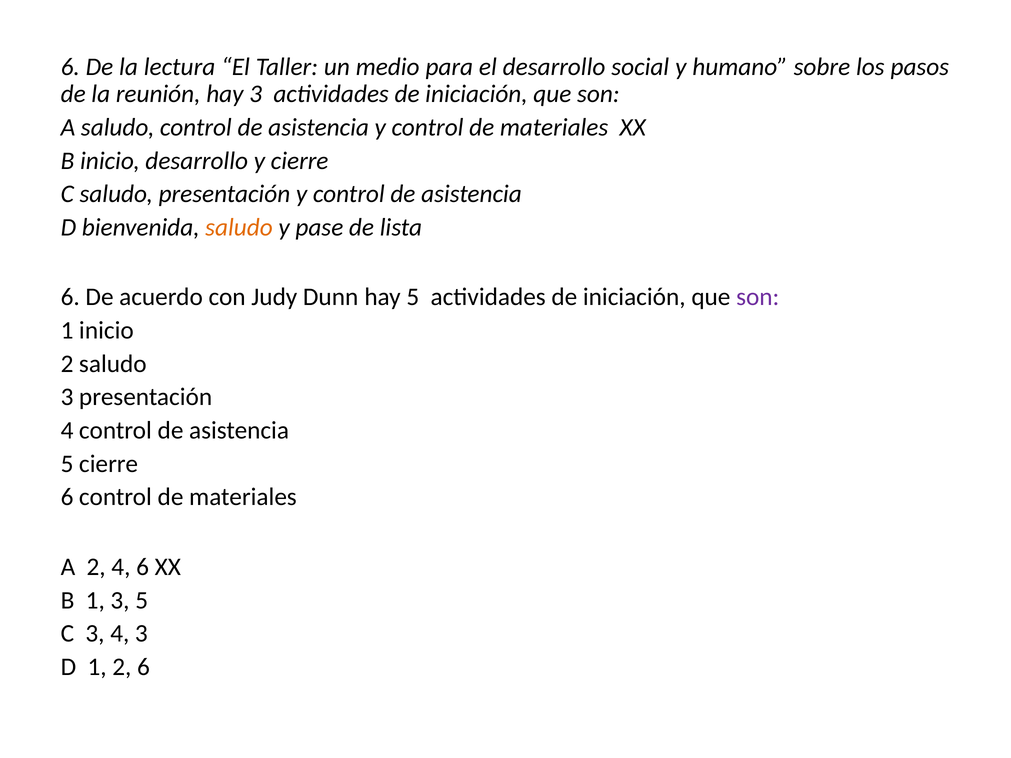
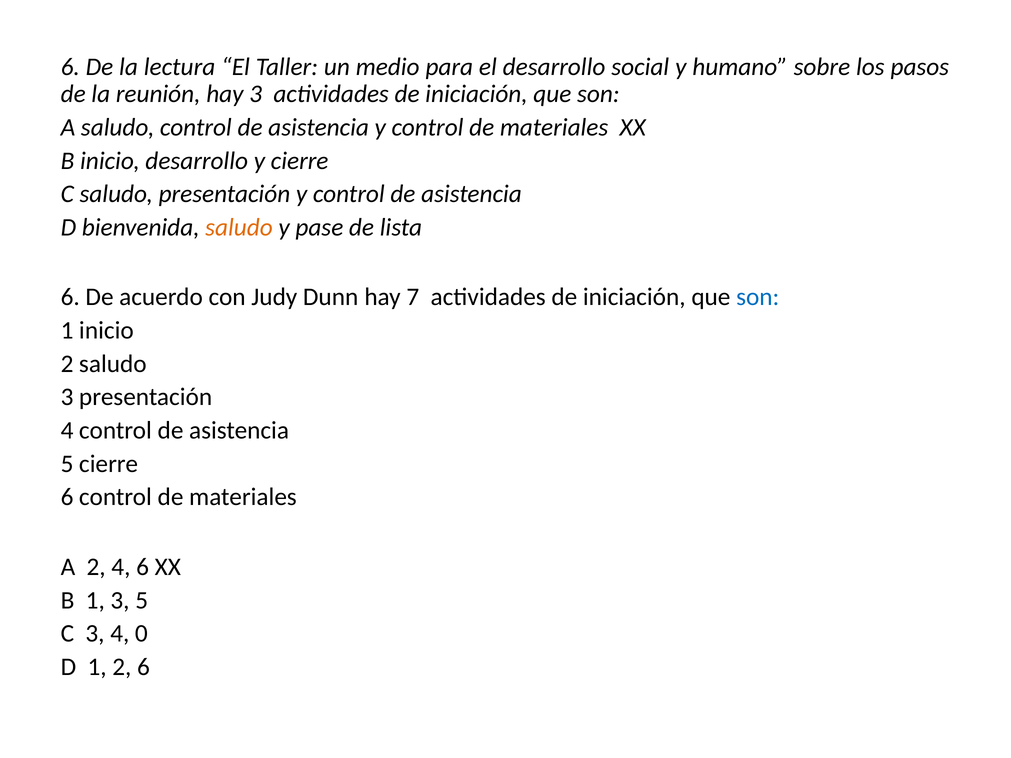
hay 5: 5 -> 7 (413, 297)
son colour: purple -> blue (758, 297)
4 3: 3 -> 0 (141, 634)
